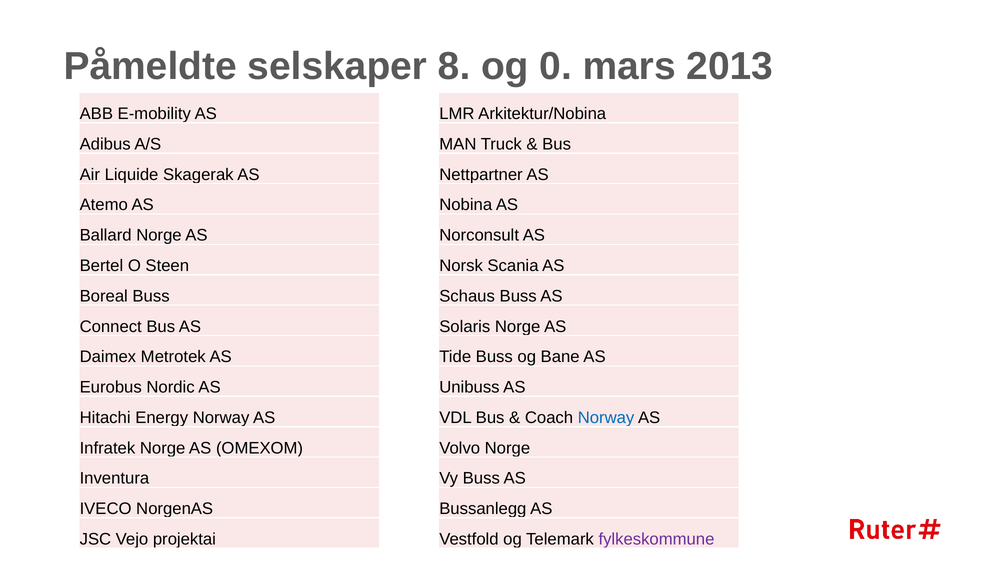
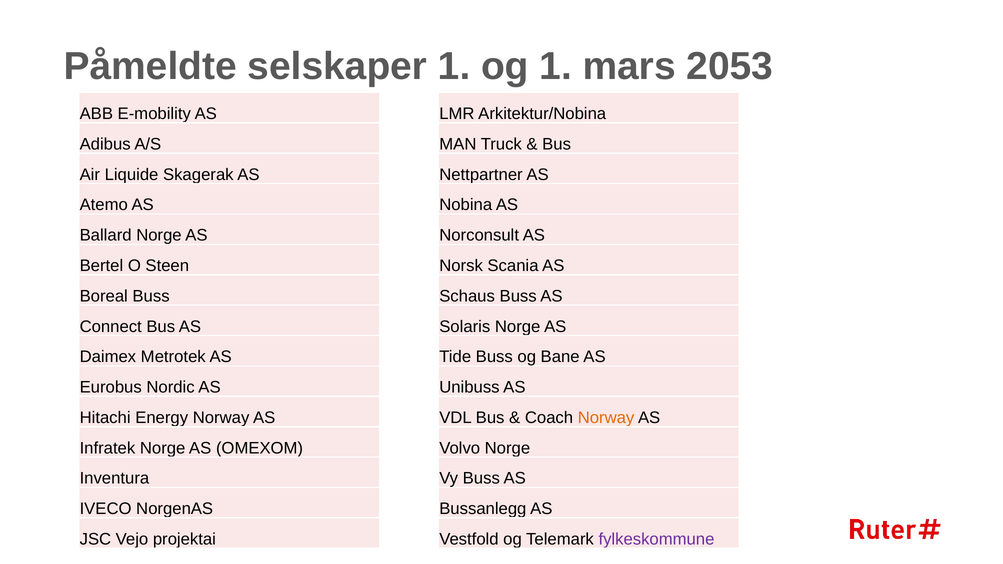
selskaper 8: 8 -> 1 (454, 66)
og 0: 0 -> 1 (556, 66)
2013: 2013 -> 2053 (730, 66)
Norway colour: blue -> orange (606, 418)
